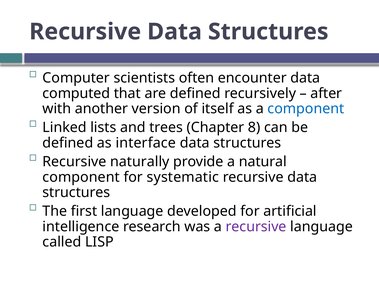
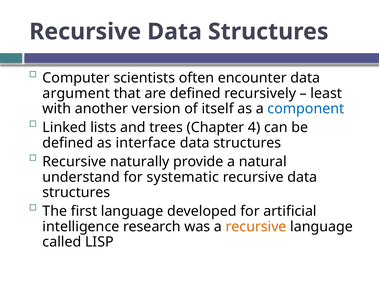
computed: computed -> argument (76, 93)
after: after -> least (326, 93)
8: 8 -> 4 (254, 127)
component: component -> understand (81, 177)
recursive colour: purple -> orange (256, 226)
